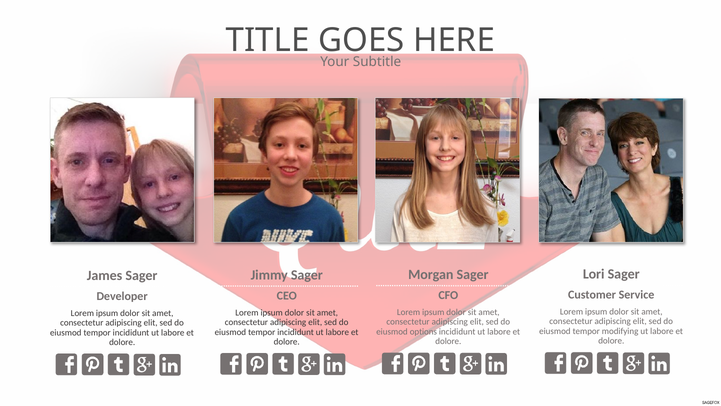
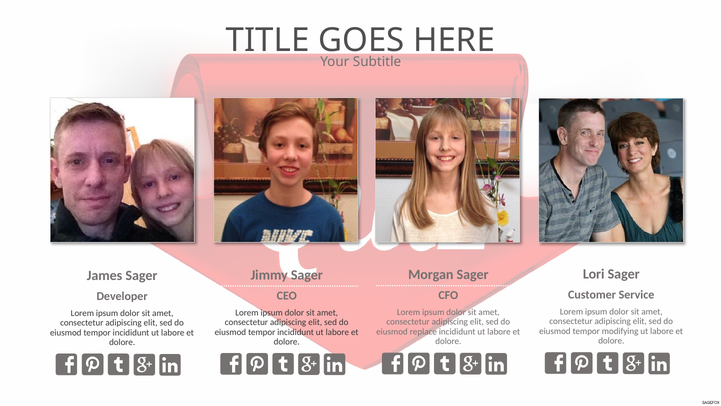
options: options -> replace (423, 331)
